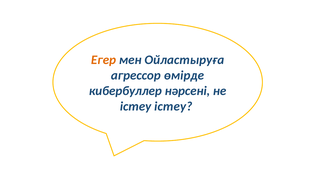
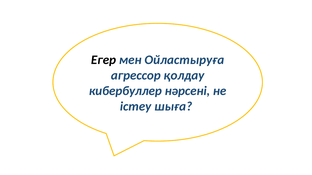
Егер colour: orange -> black (103, 60)
өмірде: өмірде -> қолдау (184, 76)
істеу істеу: істеу -> шыға (173, 107)
